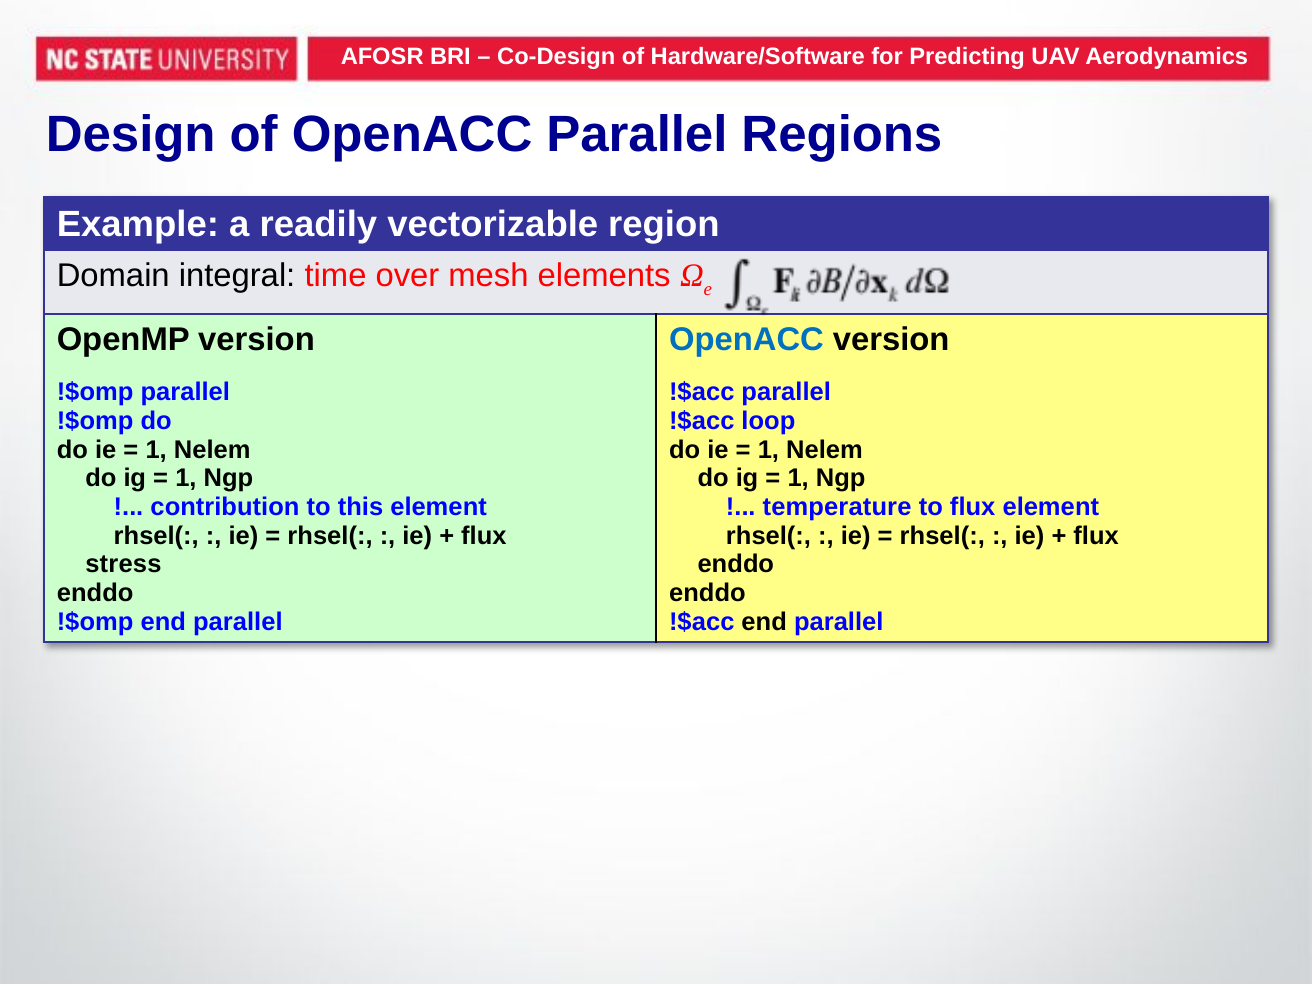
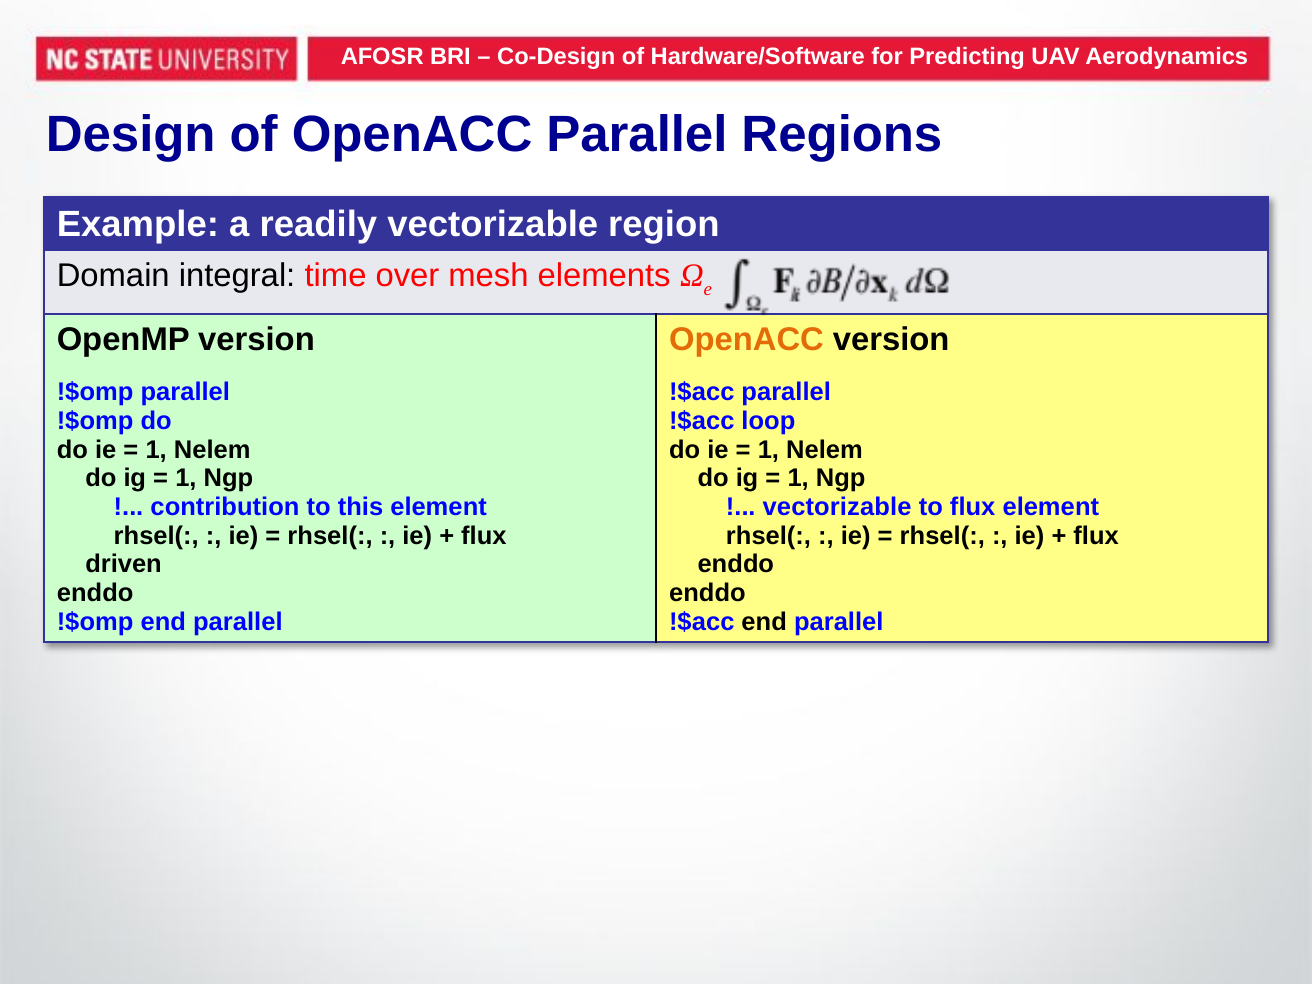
OpenACC colour: blue -> orange (747, 339)
temperature: temperature -> vectorizable (837, 507)
stress: stress -> driven (124, 564)
